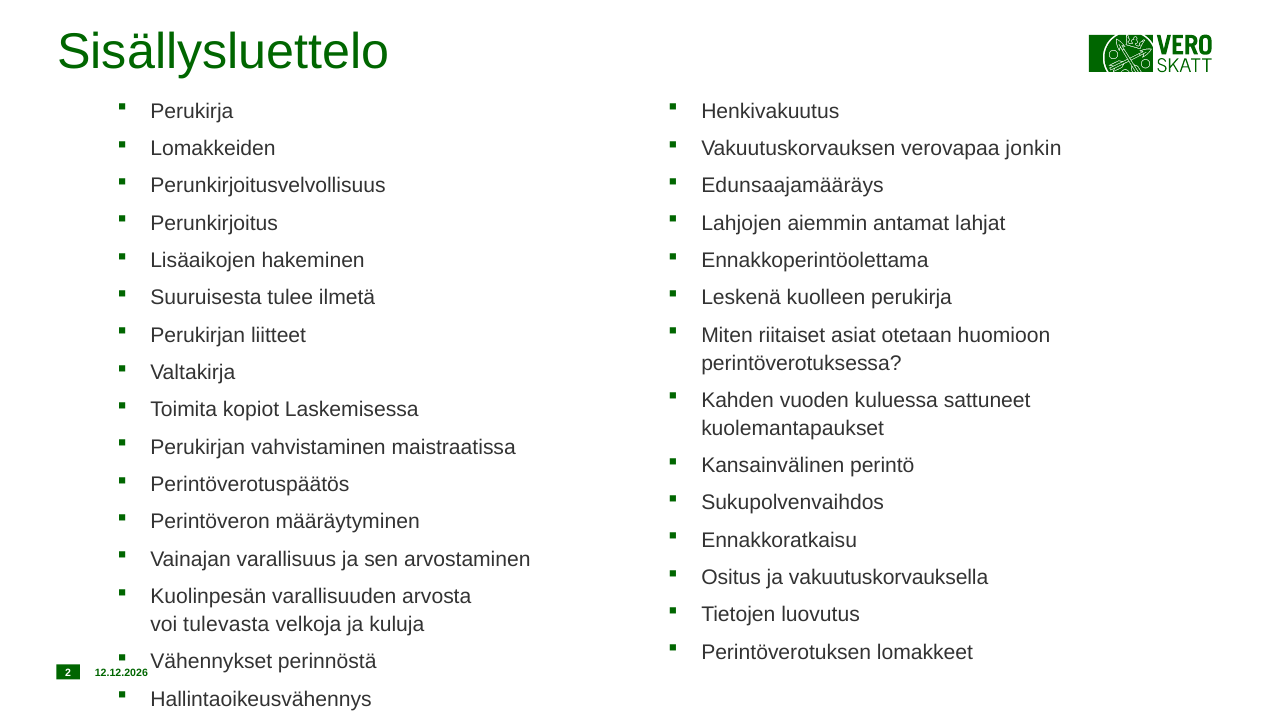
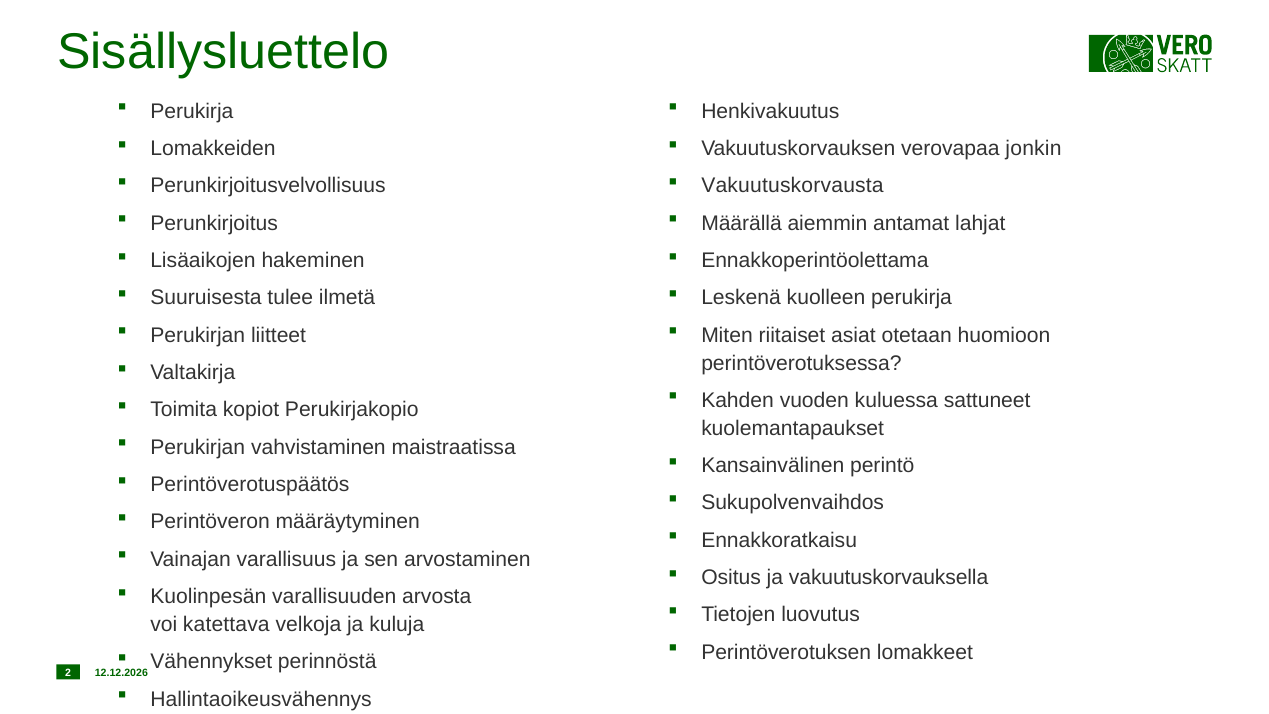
Edunsaajamääräys: Edunsaajamääräys -> Vakuutuskorvausta (793, 186)
Lahjojen: Lahjojen -> Määrällä (742, 223)
Laskemisessa: Laskemisessa -> Perukirjakopio (352, 410)
tulevasta: tulevasta -> katettava (226, 624)
